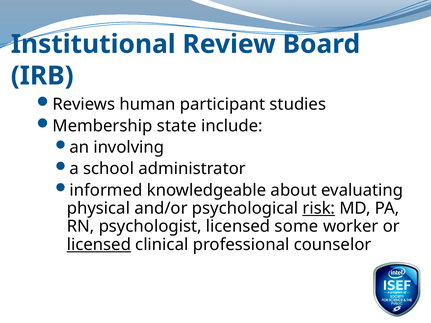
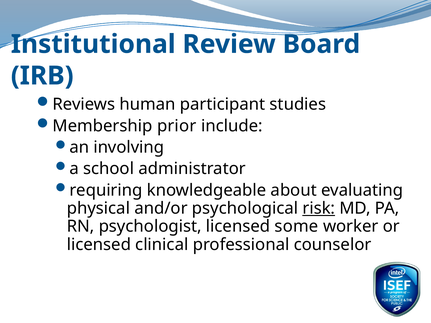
state: state -> prior (177, 126)
informed: informed -> requiring (106, 190)
licensed underline: present -> none (99, 245)
